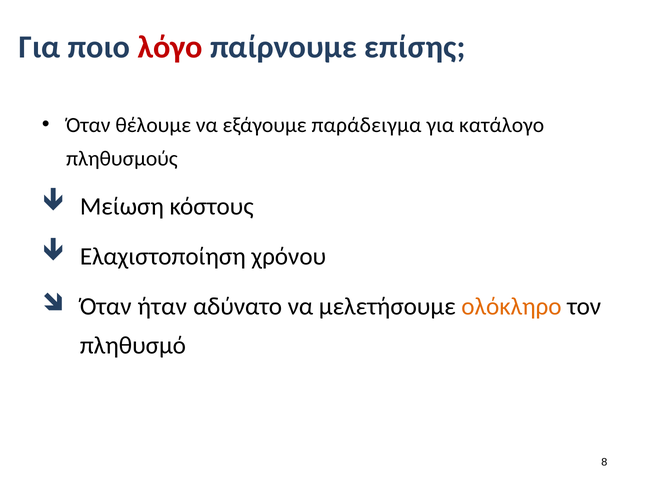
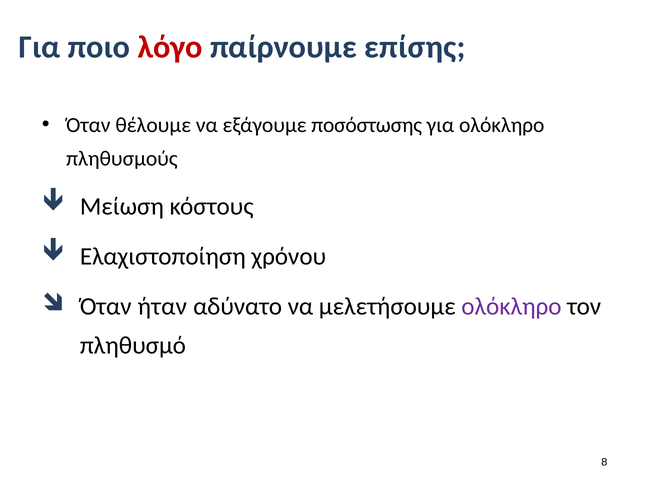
παράδειγμα: παράδειγμα -> ποσόστωσης (367, 125)
για κατάλογο: κατάλογο -> ολόκληρο (502, 125)
ολόκληρο colour: orange -> purple (511, 307)
